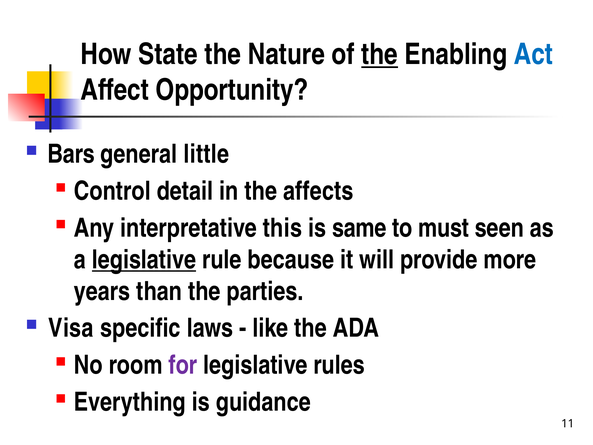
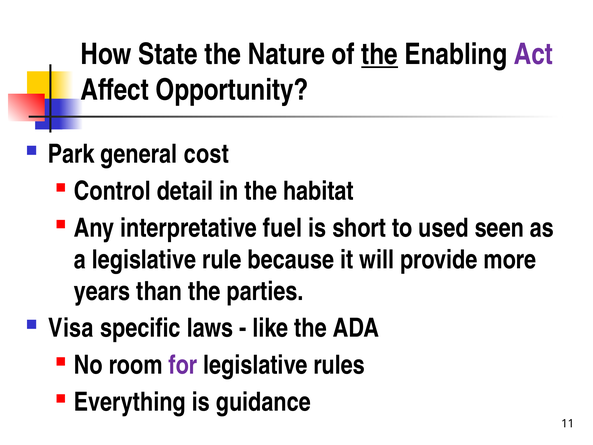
Act colour: blue -> purple (533, 54)
Bars: Bars -> Park (71, 154)
little: little -> cost (206, 154)
affects: affects -> habitat (318, 191)
this: this -> fuel (282, 228)
same: same -> short (359, 228)
must: must -> used (443, 228)
legislative underline: present -> none (144, 260)
